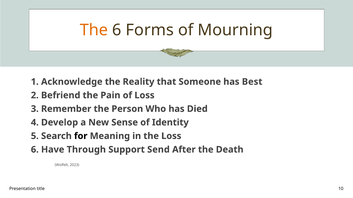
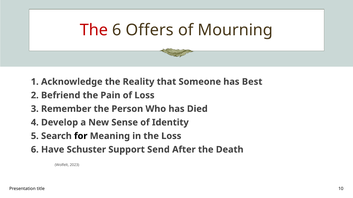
The colour: orange -> red (94, 30)
Forms: Forms -> Offers (150, 30)
Through: Through -> Schuster (86, 150)
